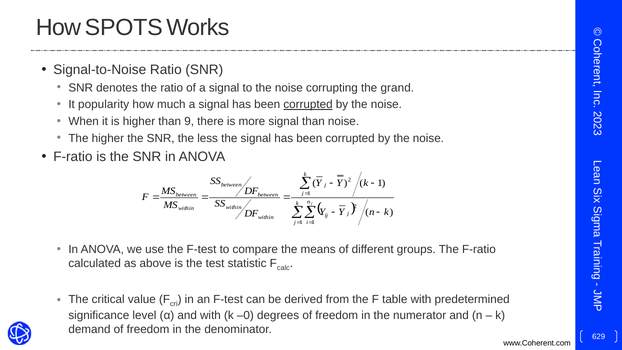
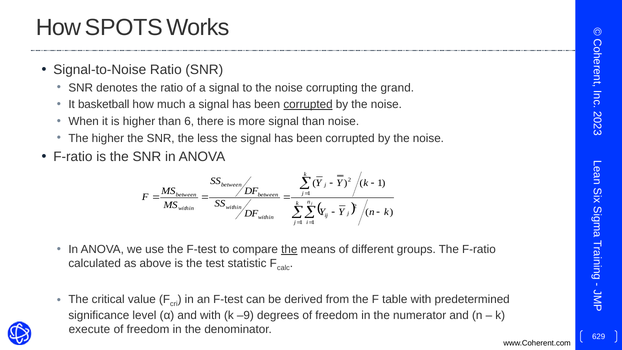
popularity: popularity -> basketball (104, 104)
9: 9 -> 6 (189, 121)
the underline: none -> present (289, 249)
–0: –0 -> –9 (245, 315)
demand: demand -> execute (89, 329)
